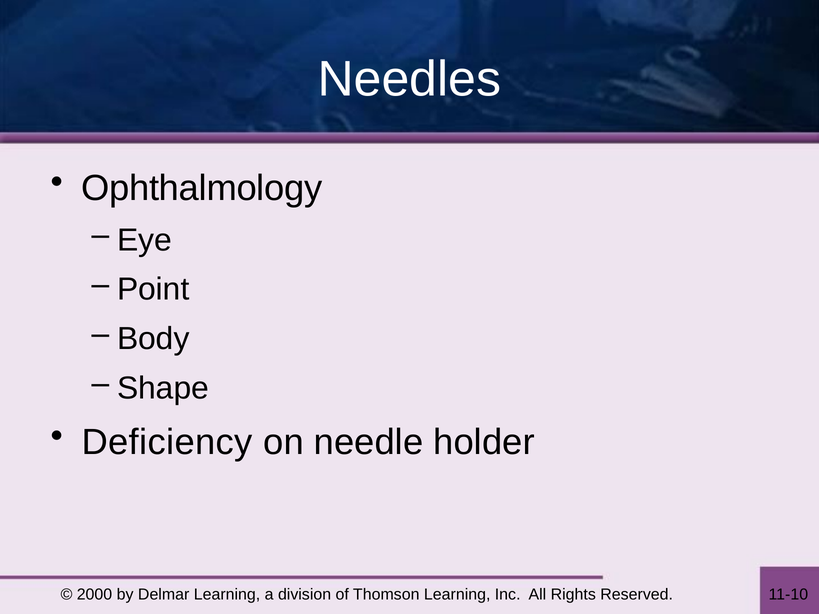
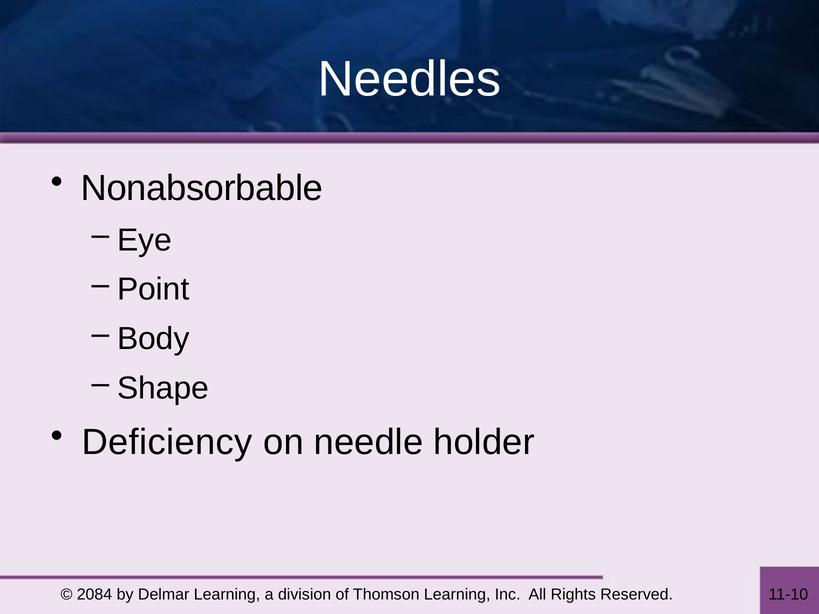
Ophthalmology: Ophthalmology -> Nonabsorbable (202, 188)
2000: 2000 -> 2084 (94, 595)
